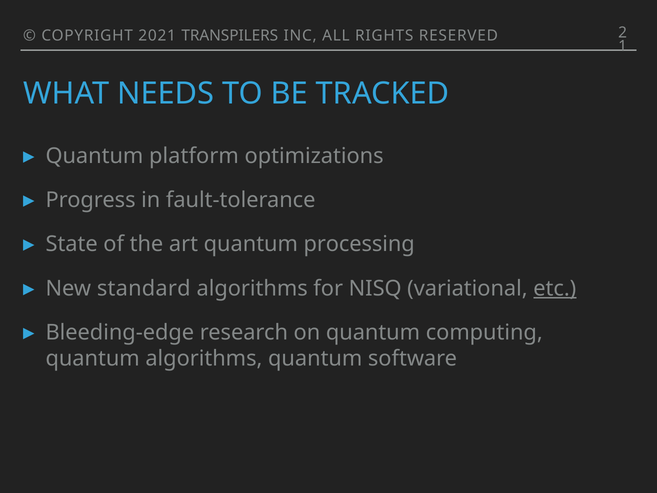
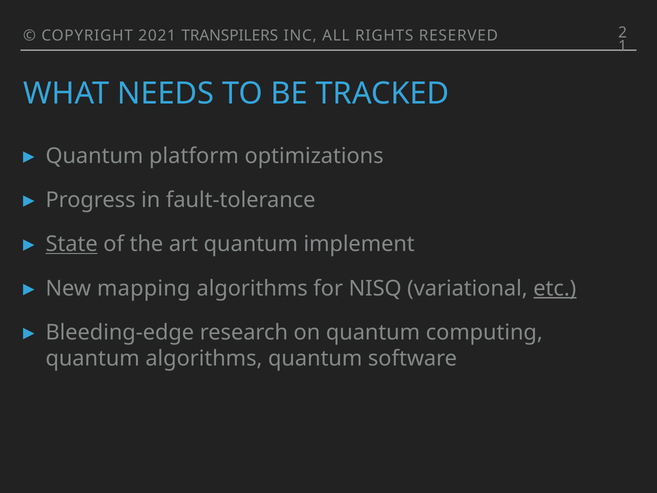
State underline: none -> present (72, 244)
processing: processing -> implement (359, 244)
standard: standard -> mapping (144, 288)
